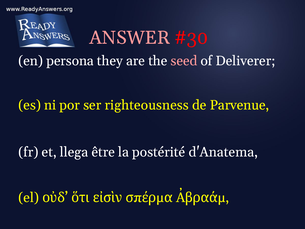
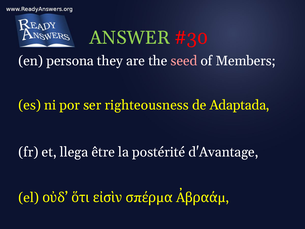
ANSWER colour: pink -> light green (130, 38)
Deliverer: Deliverer -> Members (246, 61)
Parvenue: Parvenue -> Adaptada (240, 105)
d'Anatema: d'Anatema -> d'Avantage (223, 152)
